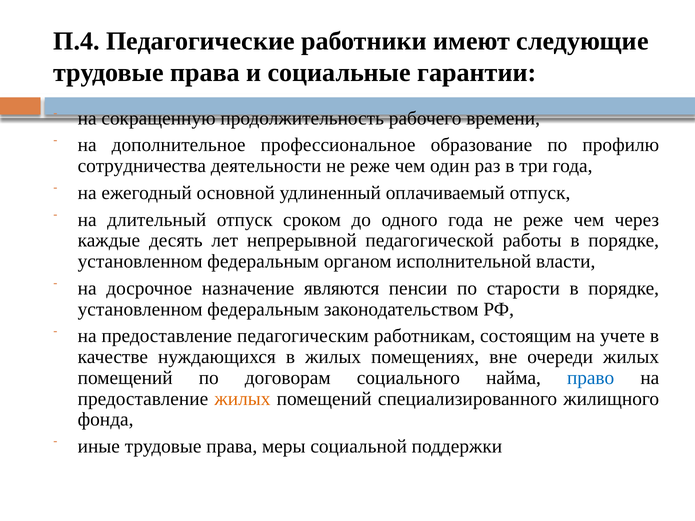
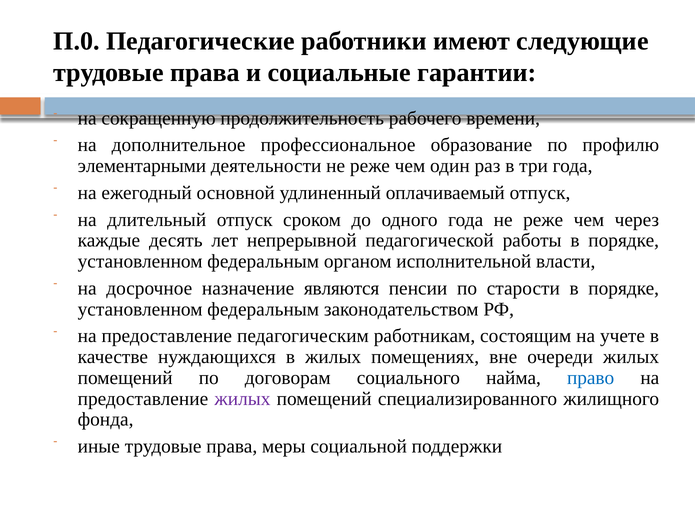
П.4: П.4 -> П.0 (77, 41)
сотрудничества: сотрудничества -> элементарными (142, 166)
жилых colour: orange -> purple (242, 399)
